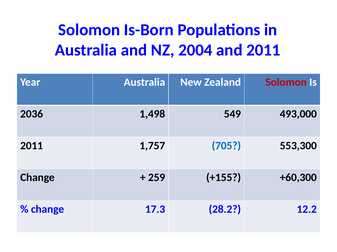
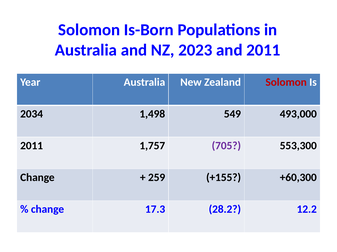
2004: 2004 -> 2023 (195, 50)
2036: 2036 -> 2034 (32, 114)
705 colour: blue -> purple (226, 146)
